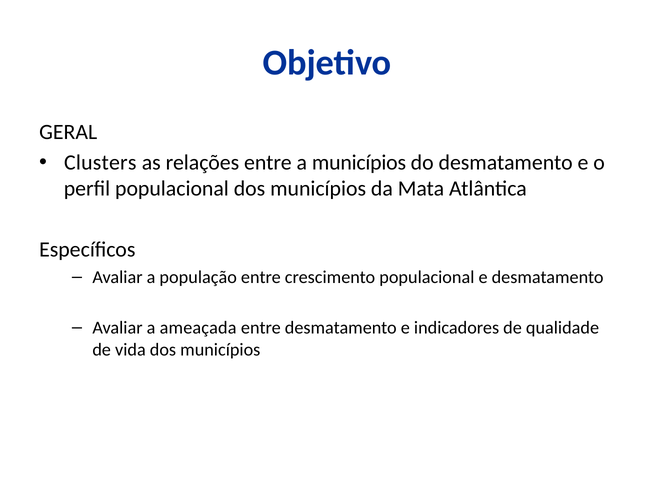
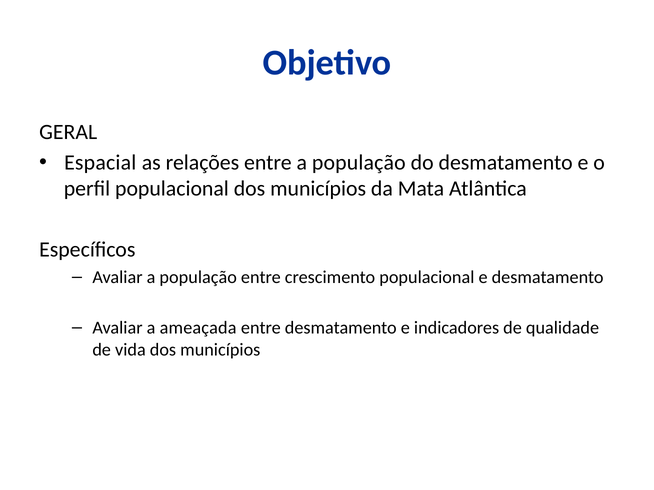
Clusters: Clusters -> Espacial (100, 163)
entre a municípios: municípios -> população (359, 163)
